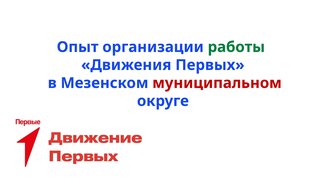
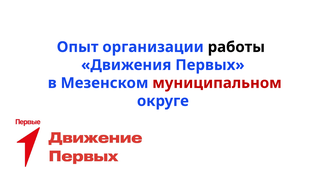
работы colour: green -> black (236, 47)
